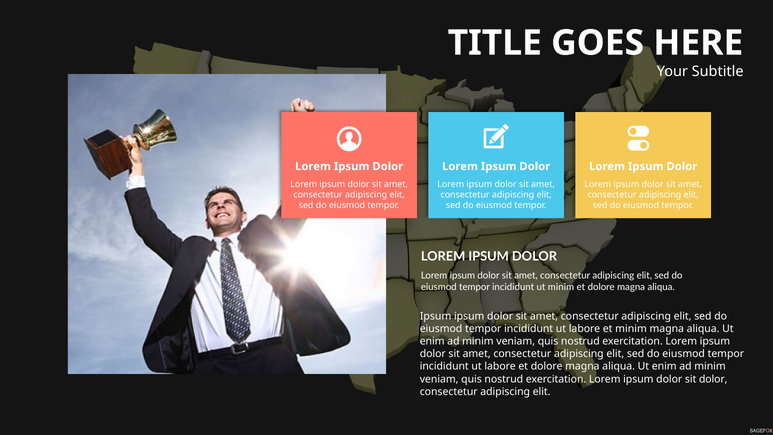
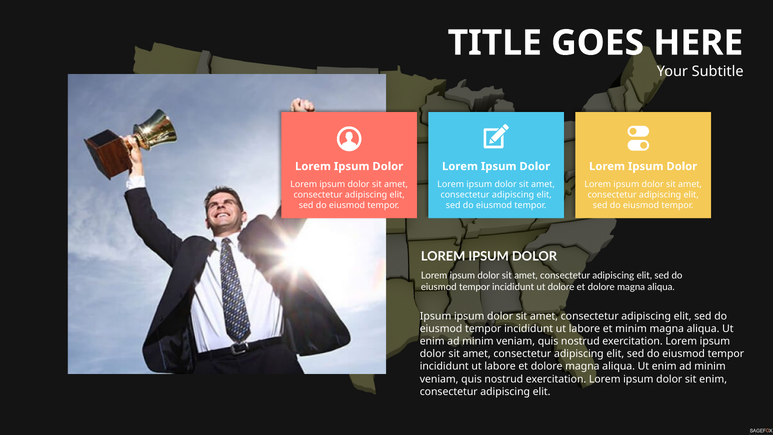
ut minim: minim -> dolore (561, 287)
sit dolor: dolor -> enim (713, 379)
